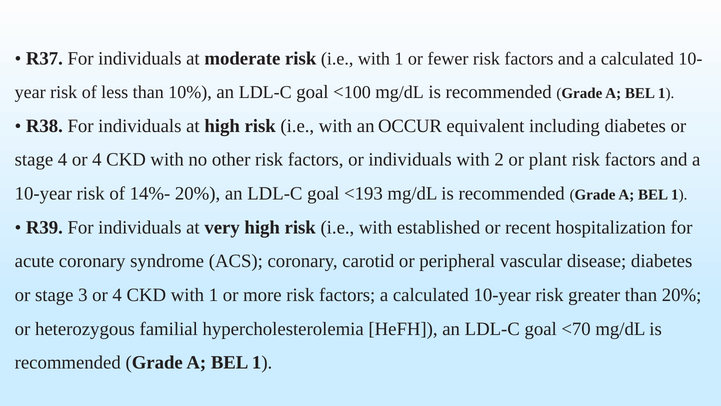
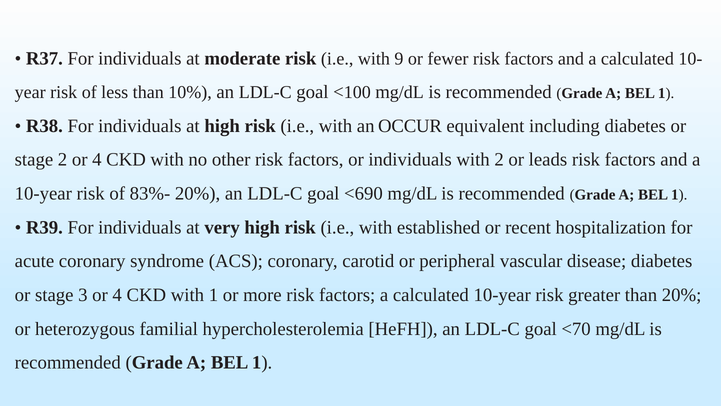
i.e with 1: 1 -> 9 (399, 58)
stage 4: 4 -> 2 (63, 160)
plant: plant -> leads (548, 160)
14%-: 14%- -> 83%- (150, 193)
<193: <193 -> <690 (363, 193)
